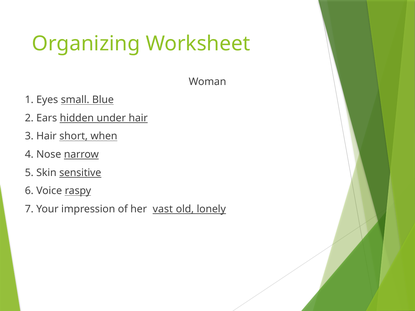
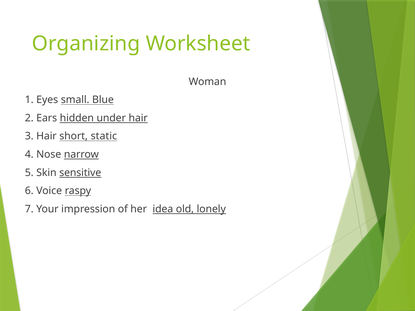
when: when -> static (104, 136)
vast: vast -> idea (163, 209)
